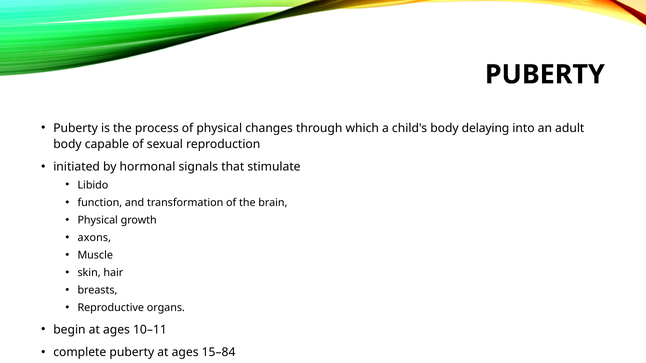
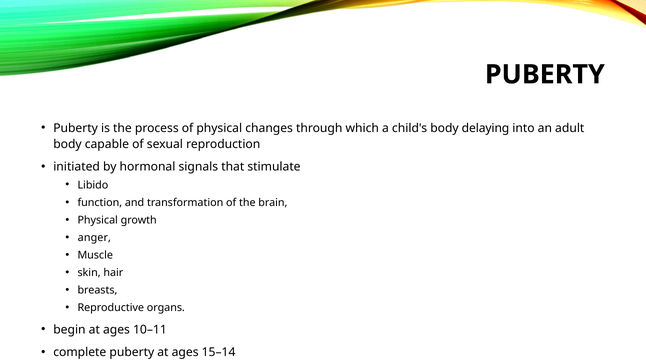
axons: axons -> anger (94, 238)
15–84: 15–84 -> 15–14 (219, 353)
